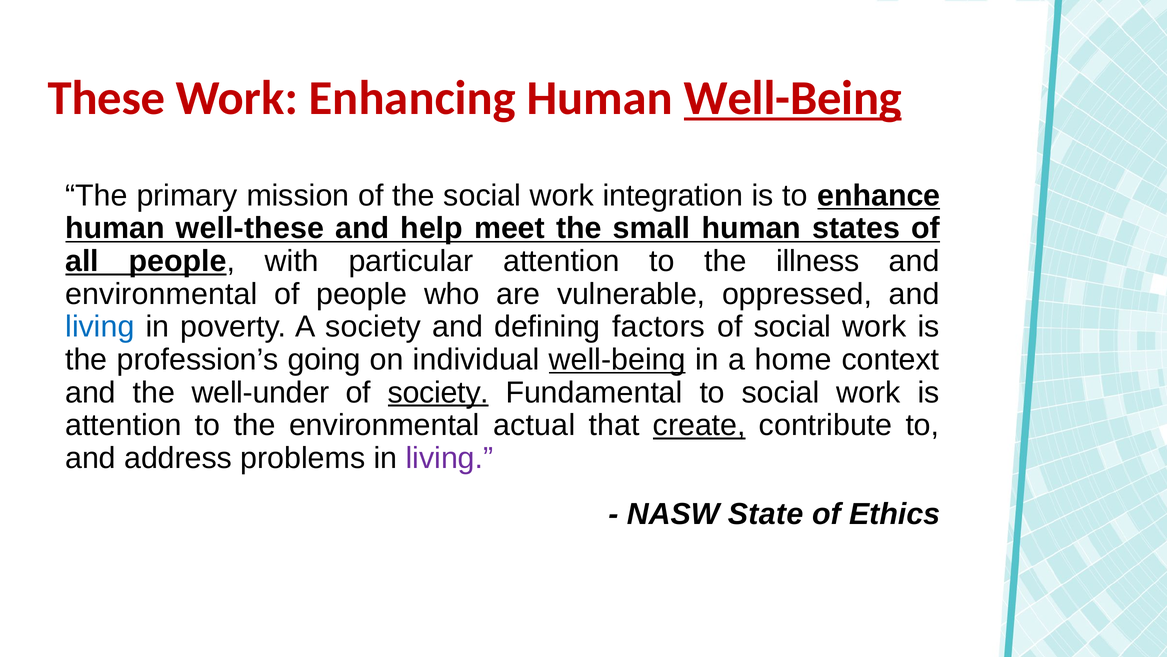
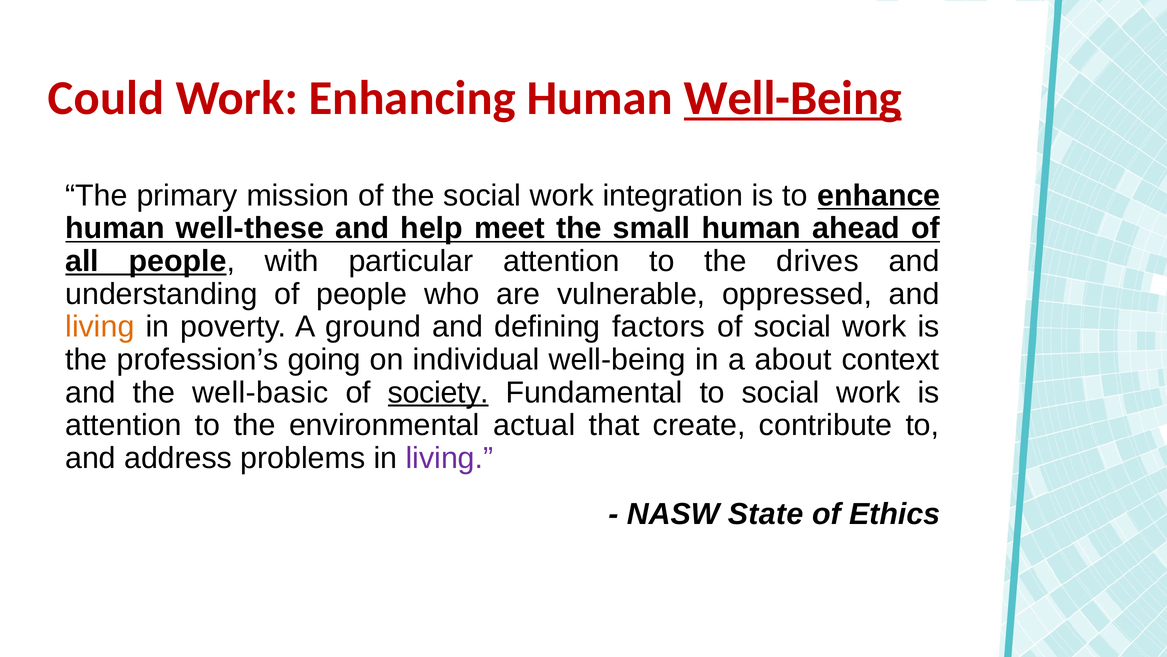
These: These -> Could (106, 98)
states: states -> ahead (856, 228)
illness: illness -> drives (818, 261)
environmental: environmental -> understanding (161, 294)
living colour: blue -> orange (100, 327)
A society: society -> ground (373, 327)
well-being underline: present -> none (617, 359)
home: home -> about (793, 359)
well-under: well-under -> well-basic (260, 392)
create underline: present -> none (699, 425)
